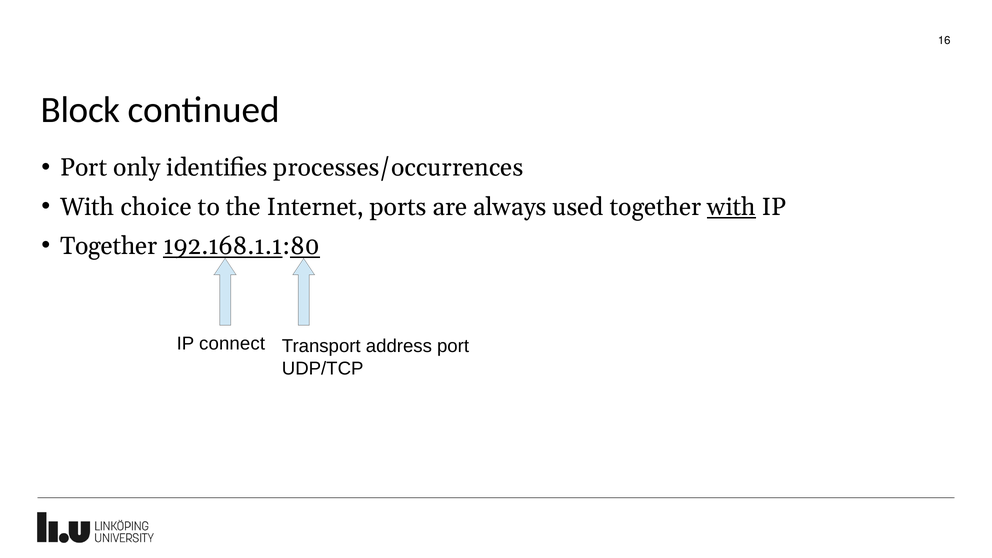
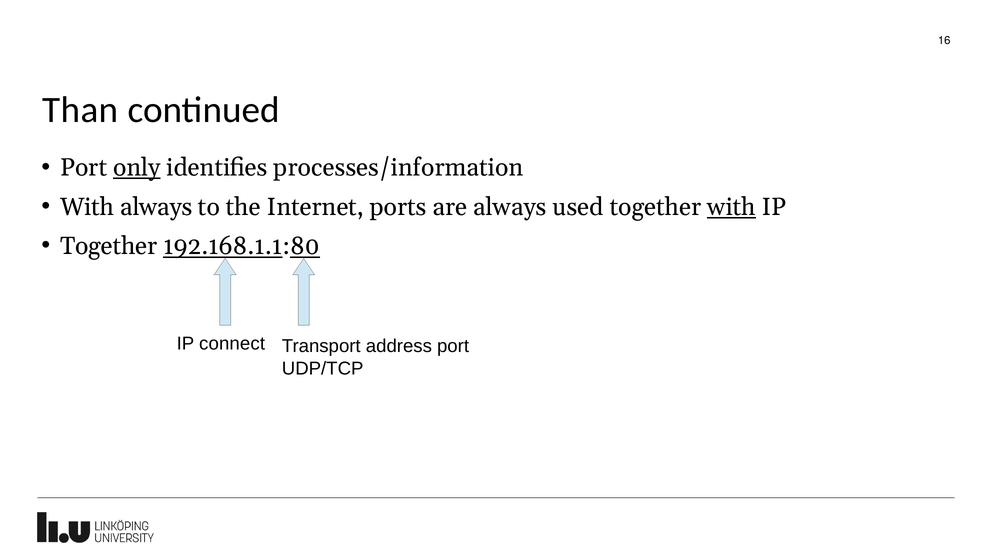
Block: Block -> Than (80, 110)
only underline: none -> present (137, 168)
processes/occurrences: processes/occurrences -> processes/information (398, 168)
With choice: choice -> always (156, 207)
